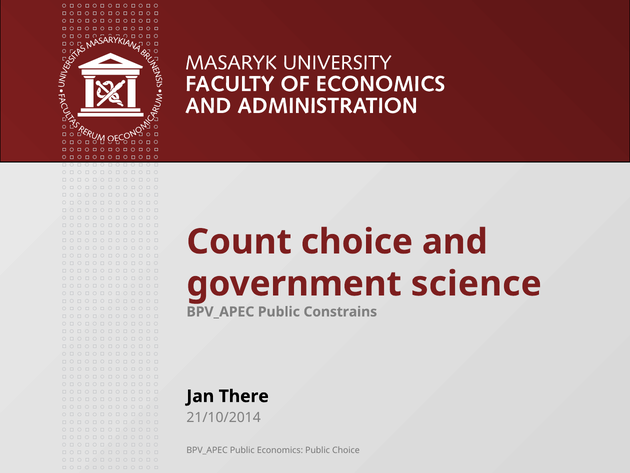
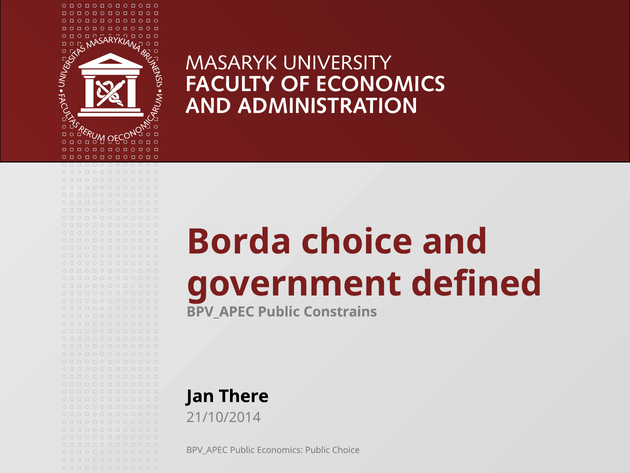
Count: Count -> Borda (239, 242)
science: science -> defined (476, 284)
